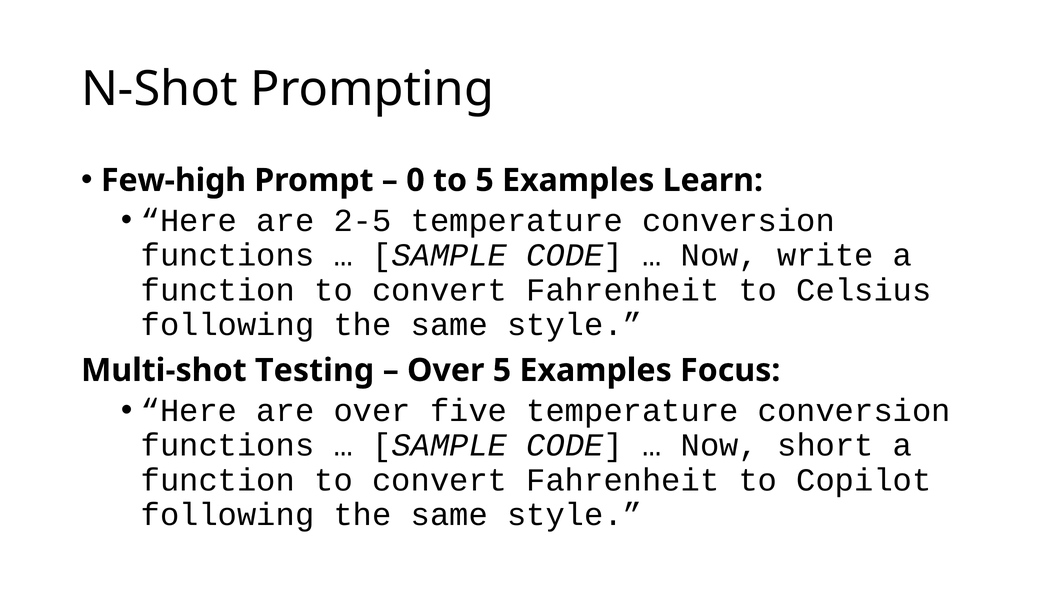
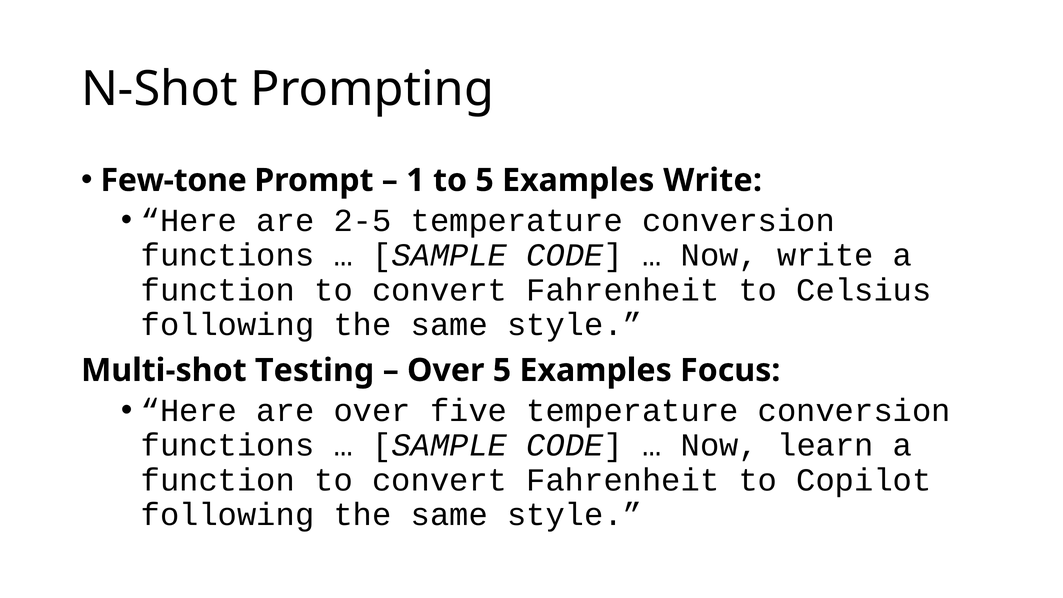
Few-high: Few-high -> Few-tone (174, 180)
0: 0 -> 1 (415, 180)
Examples Learn: Learn -> Write (713, 180)
short: short -> learn (825, 445)
